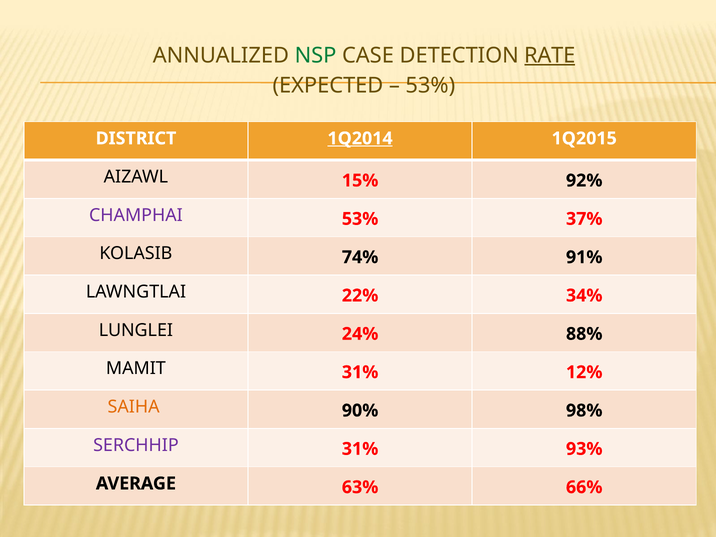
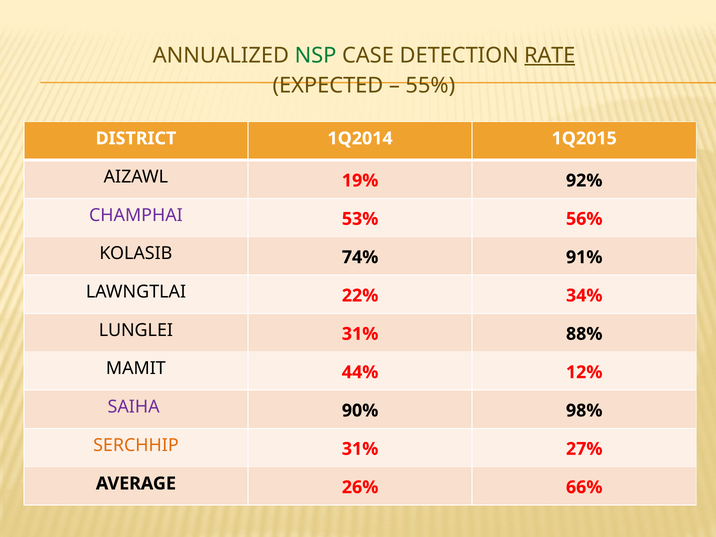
53%: 53% -> 55% (430, 85)
1Q2014 underline: present -> none (360, 138)
15%: 15% -> 19% (360, 181)
37%: 37% -> 56% (584, 219)
LUNGLEI 24%: 24% -> 31% (360, 334)
MAMIT 31%: 31% -> 44% (360, 372)
SAIHA colour: orange -> purple (134, 407)
SERCHHIP colour: purple -> orange (136, 445)
93%: 93% -> 27% (584, 449)
63%: 63% -> 26% (360, 487)
